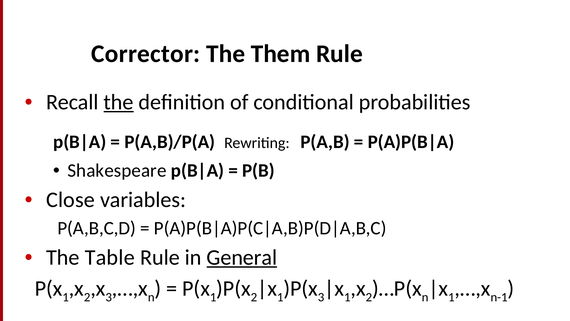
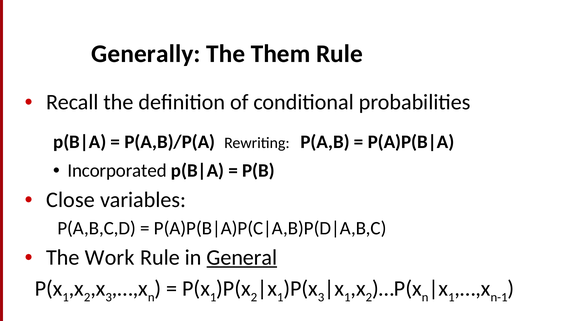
Corrector: Corrector -> Generally (146, 54)
the underline: present -> none (119, 102)
Shakespeare: Shakespeare -> Incorporated (117, 170)
Table: Table -> Work (110, 257)
